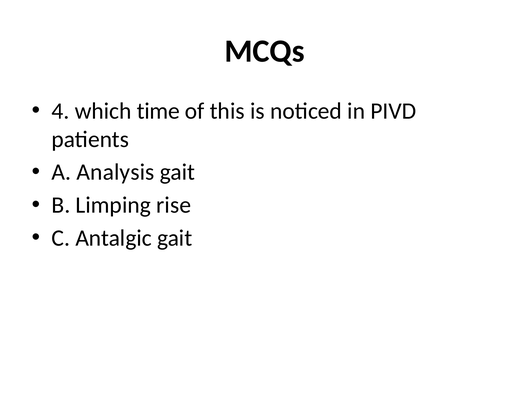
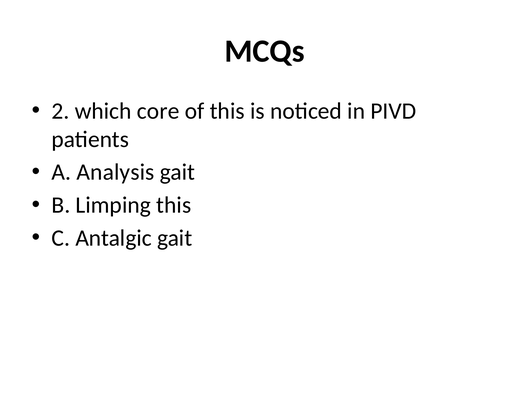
4: 4 -> 2 (60, 111)
time: time -> core (158, 111)
Limping rise: rise -> this (174, 205)
